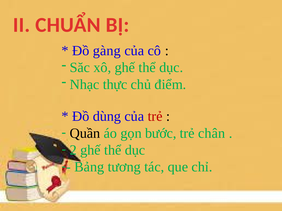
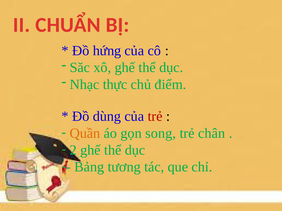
gàng: gàng -> hứng (107, 51)
Quần colour: black -> orange (85, 134)
bước: bước -> song (161, 134)
